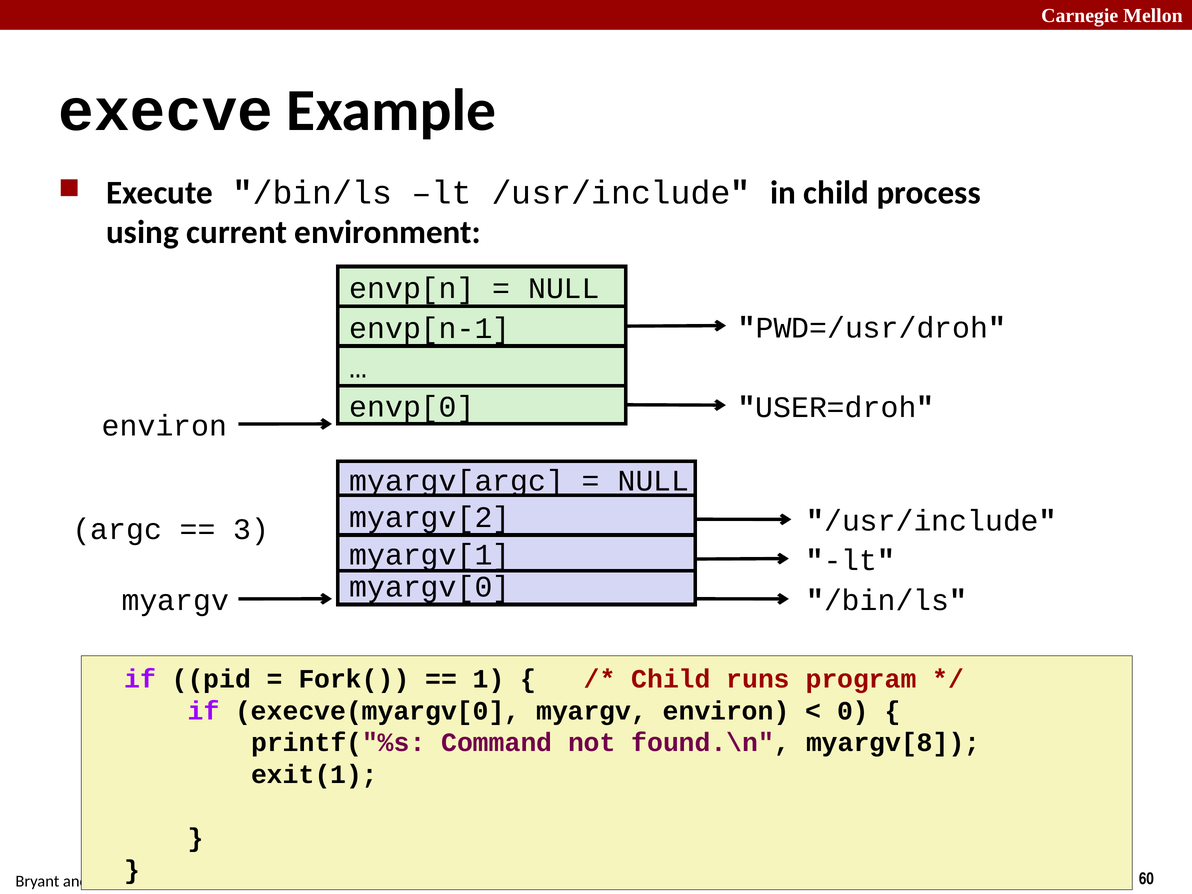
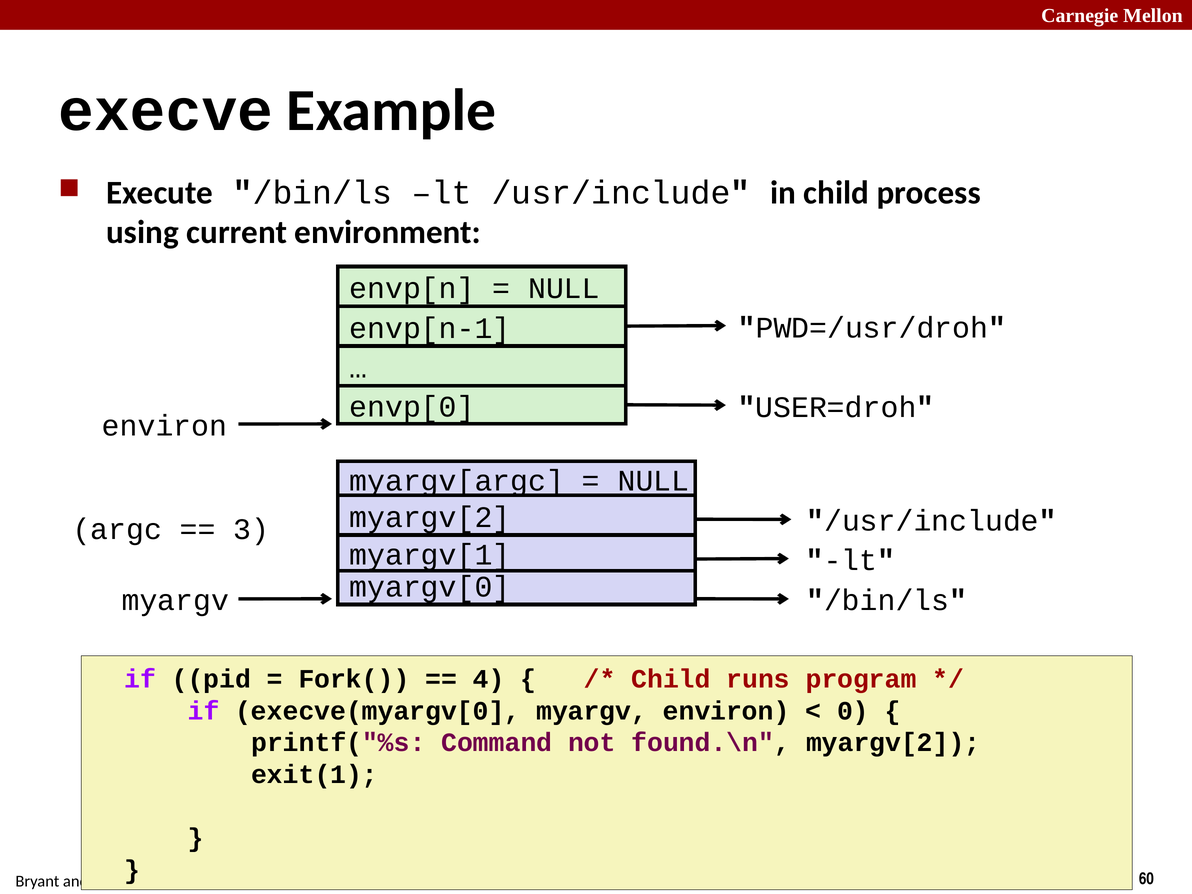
1: 1 -> 4 (489, 679)
found.\n myargv[8: myargv[8 -> myargv[2 (893, 743)
